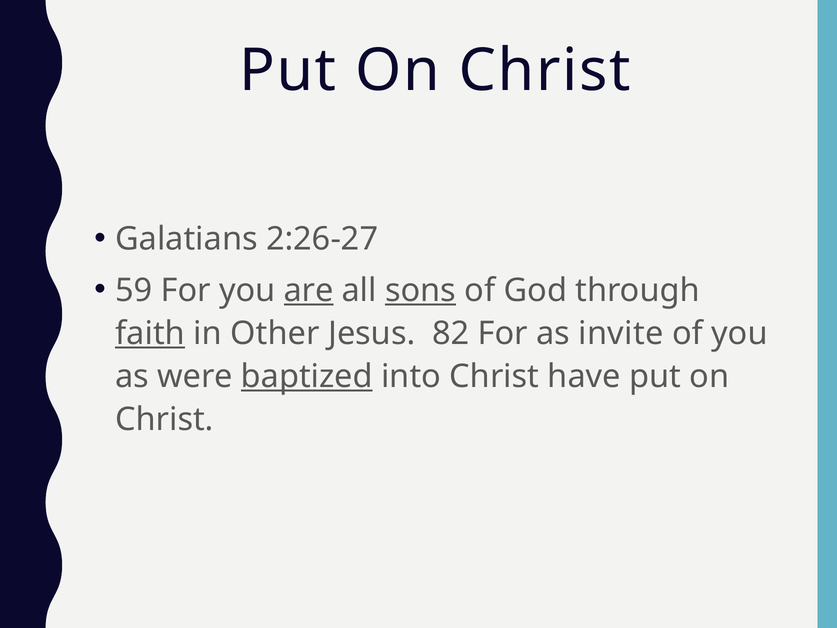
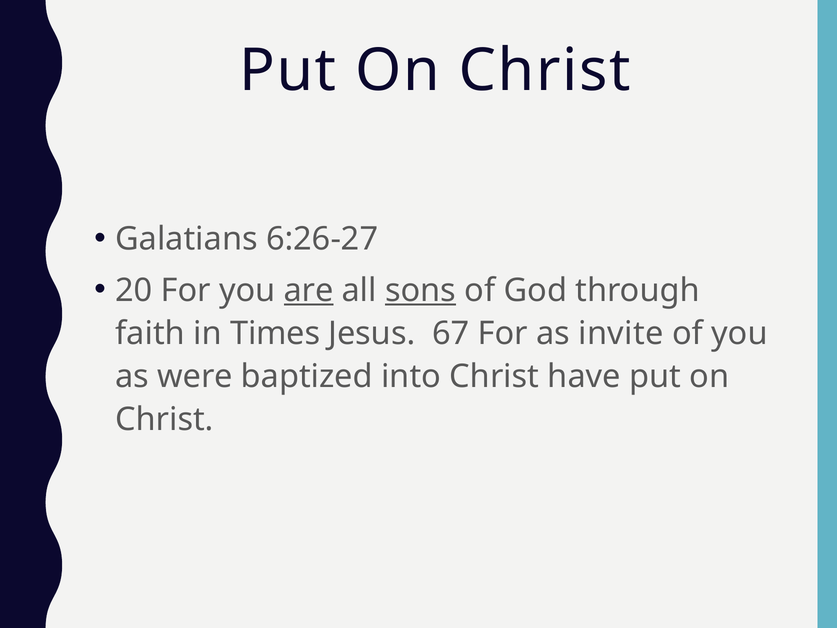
2:26-27: 2:26-27 -> 6:26-27 (322, 239)
59: 59 -> 20 (134, 290)
faith underline: present -> none (150, 333)
Other: Other -> Times (275, 333)
82: 82 -> 67 (451, 333)
baptized underline: present -> none (307, 376)
